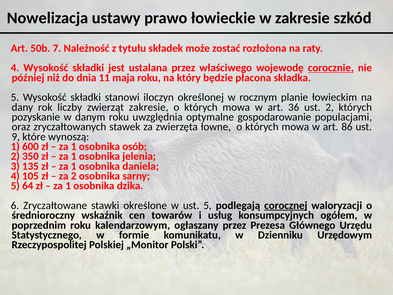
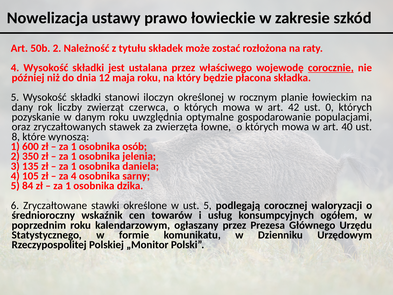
50b 7: 7 -> 2 (57, 48)
11: 11 -> 12 (104, 78)
zwierząt zakresie: zakresie -> czerwca (149, 107)
36: 36 -> 42 (294, 107)
ust 2: 2 -> 0 (330, 107)
86: 86 -> 40 (347, 127)
9: 9 -> 8 (16, 137)
za 2: 2 -> 4 (74, 176)
64: 64 -> 84 (28, 186)
corocznej underline: present -> none (286, 205)
